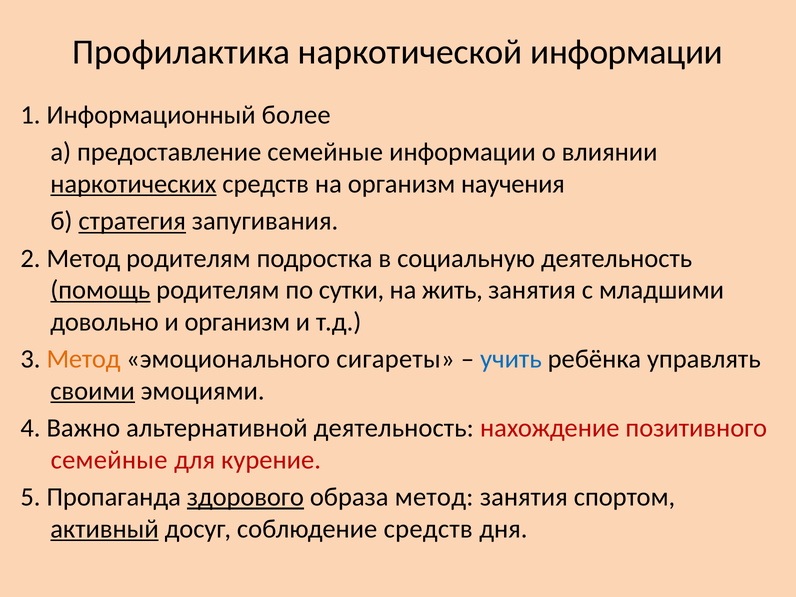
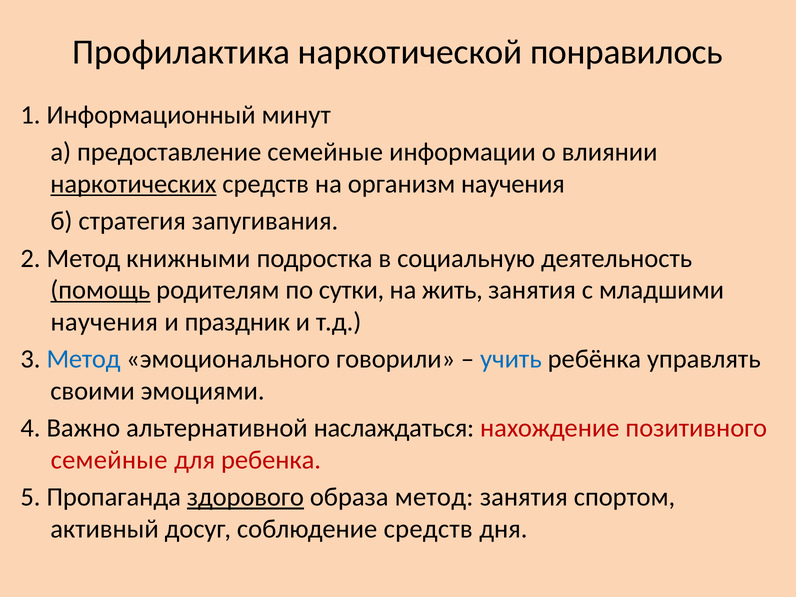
наркотической информации: информации -> понравилось (627, 52)
более: более -> минут (296, 115)
стратегия underline: present -> none (132, 221)
Метод родителям: родителям -> книжными (188, 258)
довольно: довольно -> научения (104, 322)
и организм: организм -> праздник (237, 322)
Метод colour: orange -> blue (83, 359)
сигареты: сигареты -> говорили (396, 359)
своими underline: present -> none (93, 391)
альтернативной деятельность: деятельность -> наслаждаться (394, 428)
курение: курение -> ребенка (271, 460)
активный underline: present -> none (105, 529)
